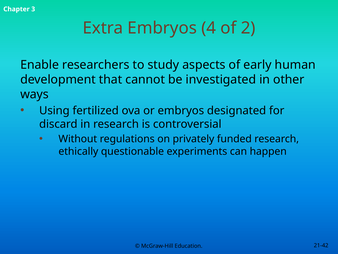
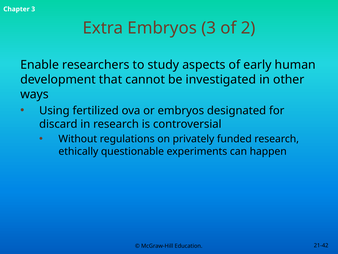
Embryos 4: 4 -> 3 (209, 28)
